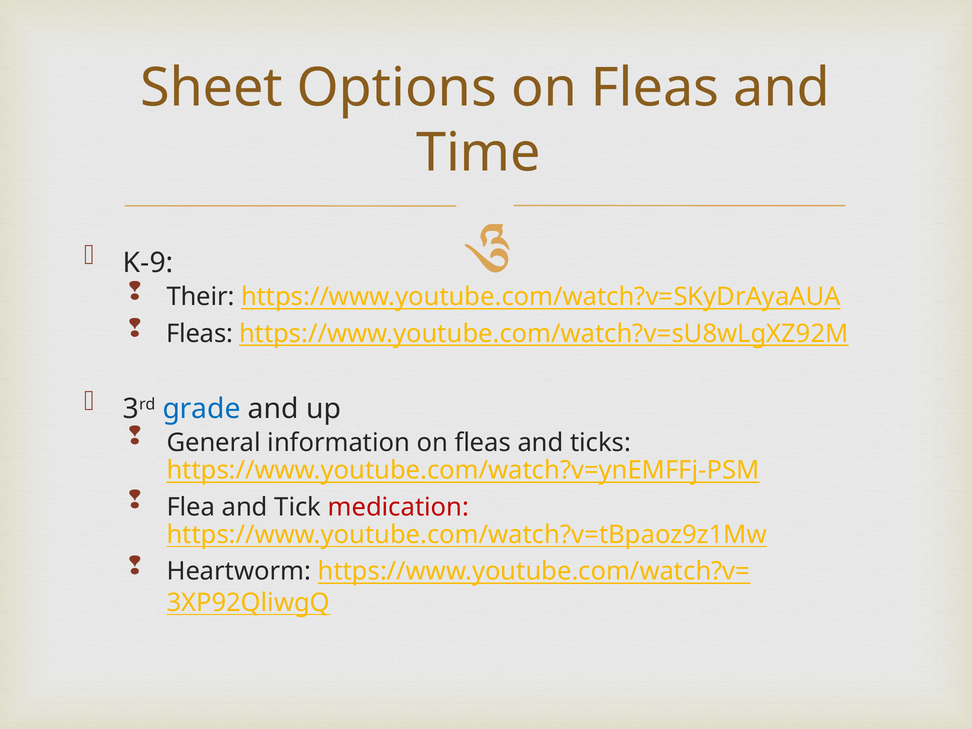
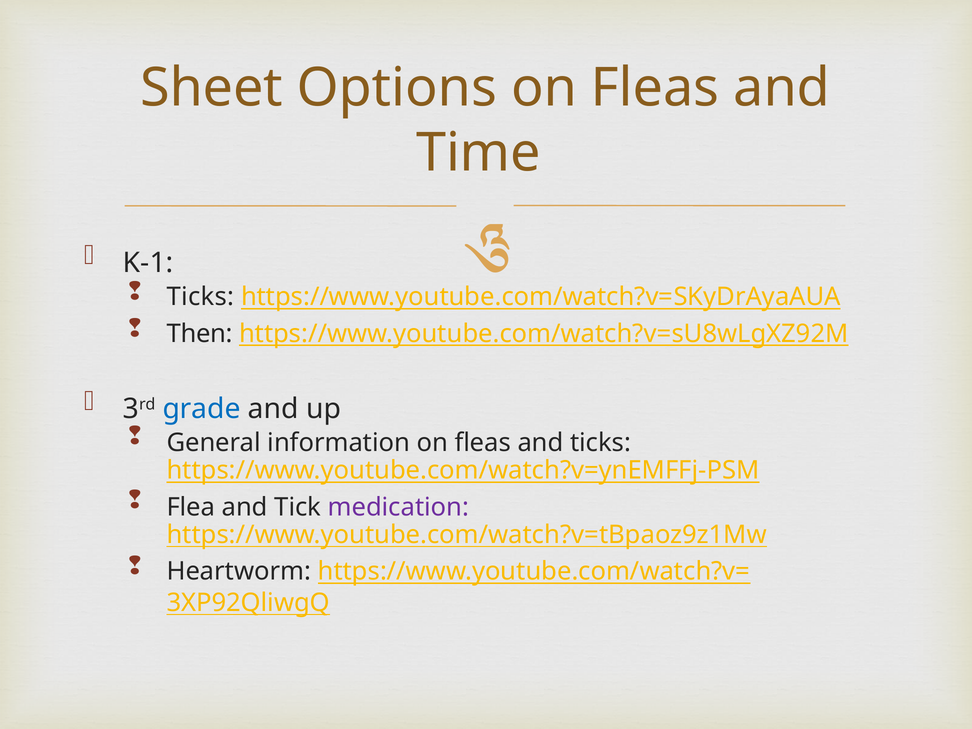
K-9: K-9 -> K-1 (148, 263)
Their: Their -> Ticks (200, 297)
Fleas: Fleas -> Then (200, 334)
medication colour: red -> purple (398, 507)
